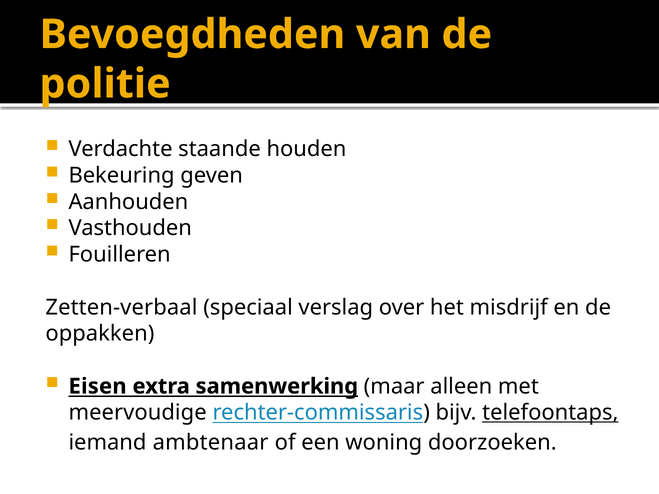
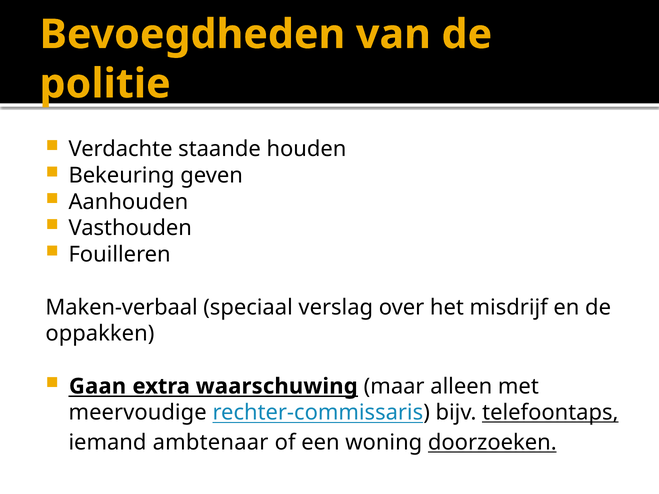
Zetten-verbaal: Zetten-verbaal -> Maken-verbaal (122, 307)
Eisen: Eisen -> Gaan (98, 386)
samenwerking: samenwerking -> waarschuwing (277, 386)
doorzoeken underline: none -> present (492, 443)
